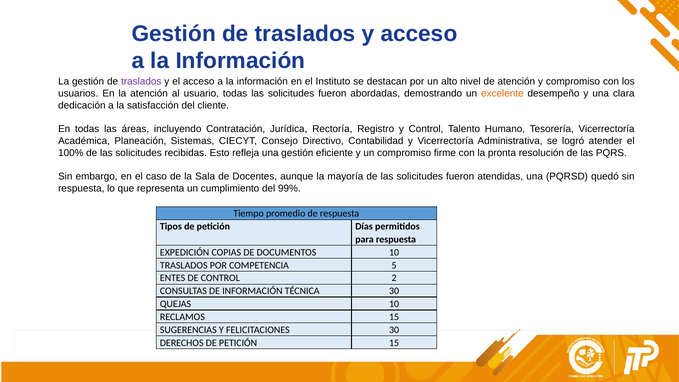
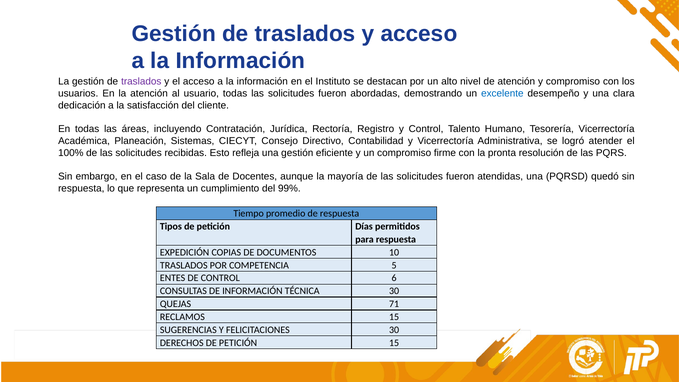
excelente colour: orange -> blue (502, 93)
2: 2 -> 6 (394, 278)
QUEJAS 10: 10 -> 71 (394, 304)
